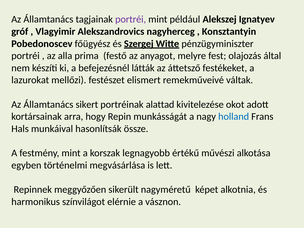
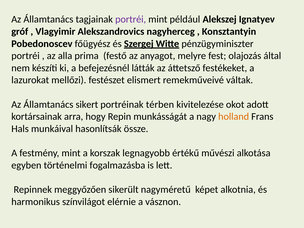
alattad: alattad -> térben (160, 104)
holland colour: blue -> orange (234, 117)
megvásárlása: megvásárlása -> fogalmazásba (117, 165)
